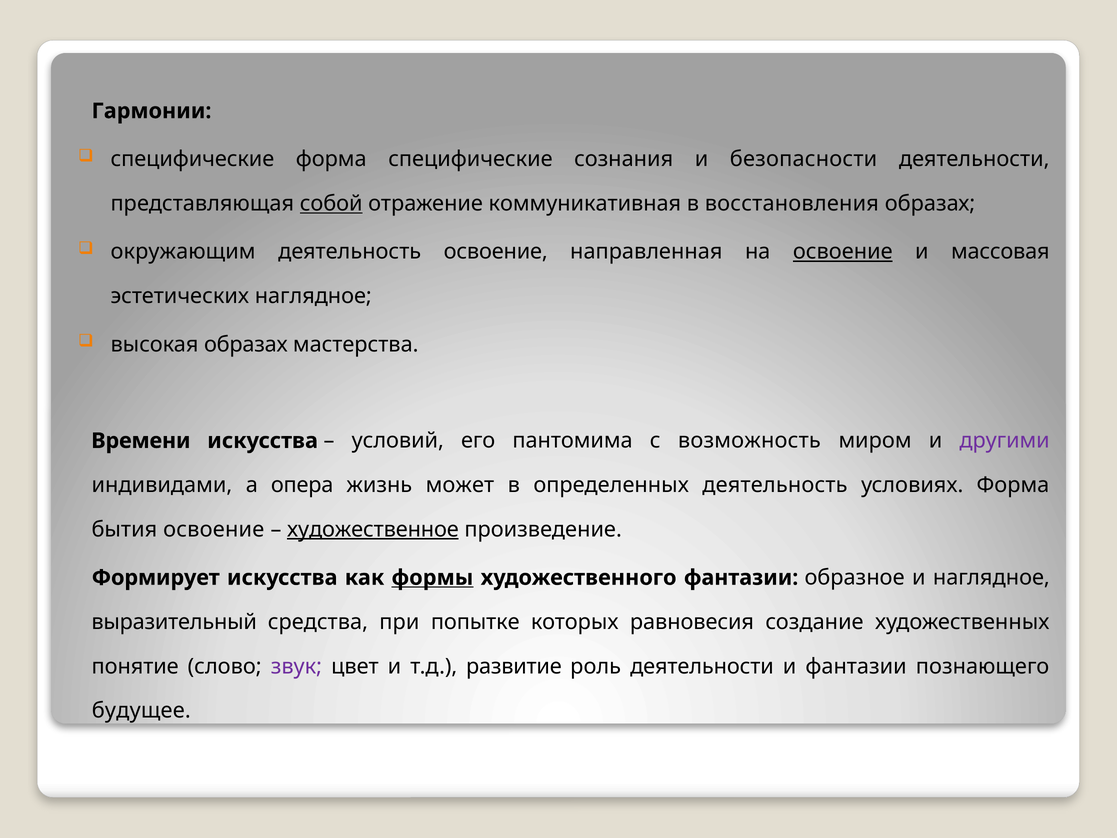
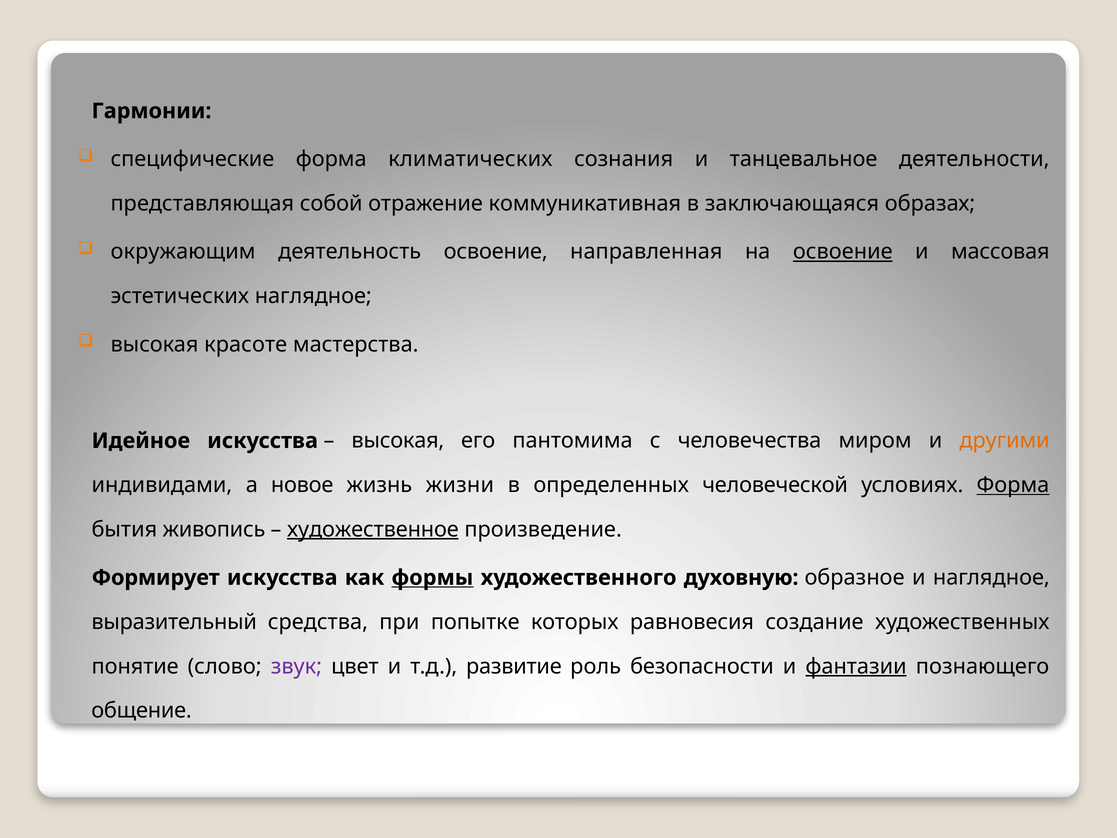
форма специфические: специфические -> климатических (470, 159)
безопасности: безопасности -> танцевальное (804, 159)
собой underline: present -> none (331, 204)
восстановления: восстановления -> заключающаяся (792, 204)
высокая образах: образах -> красоте (246, 344)
Времени: Времени -> Идейное (141, 441)
условий: условий -> высокая (398, 441)
возможность: возможность -> человечества (750, 441)
другими colour: purple -> orange (1005, 441)
опера: опера -> новое (302, 485)
может: может -> жизни (460, 485)
определенных деятельность: деятельность -> человеческой (775, 485)
Форма underline: none -> present (1013, 485)
бытия освоение: освоение -> живопись (214, 529)
художественного фантазии: фантазии -> духовную (741, 577)
роль деятельности: деятельности -> безопасности (702, 666)
фантазии underline: none -> present (856, 666)
будущее: будущее -> общение (142, 710)
